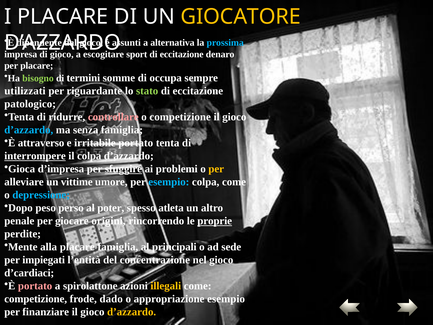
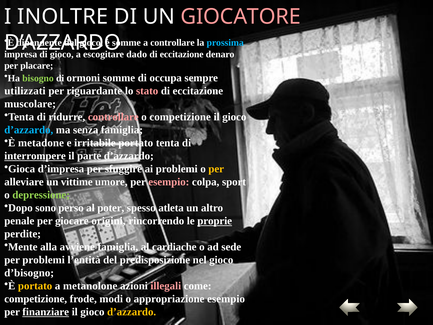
I PLACARE: PLACARE -> INOLTRE (63, 17)
GIOCATORE colour: yellow -> pink (241, 17)
assunti: assunti -> somme (126, 43)
a alternativa: alternativa -> controllare (172, 43)
sport: sport -> dado (137, 54)
termini: termini -> ormoni (83, 78)
stato colour: light green -> pink (147, 91)
patologico: patologico -> muscolare (30, 104)
attraverso: attraverso -> metadone (41, 143)
il colpa: colpa -> parte (89, 156)
sfuggire underline: present -> none (123, 169)
esempio colour: light blue -> pink (169, 182)
colpa come: come -> sport (234, 182)
depressione colour: light blue -> light green (41, 195)
peso: peso -> sono (46, 208)
alla placare: placare -> avviene (77, 247)
principali: principali -> cardiache (174, 247)
per impiegati: impiegati -> problemi (44, 260)
concentrazione: concentrazione -> predisposizione (155, 260)
d’cardiaci: d’cardiaci -> d’bisogno (29, 273)
portato colour: pink -> yellow (35, 286)
spirolattone: spirolattone -> metanolone (90, 286)
illegali colour: yellow -> pink (166, 286)
dado: dado -> modi (111, 299)
finanziare underline: none -> present (46, 312)
